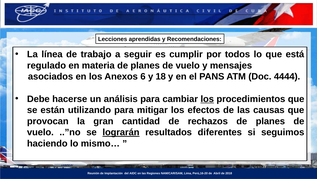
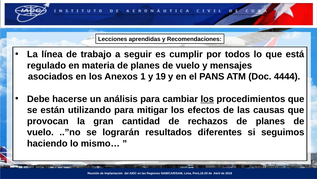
6: 6 -> 1 (143, 76)
18: 18 -> 19 (161, 76)
lograrán underline: present -> none (121, 132)
